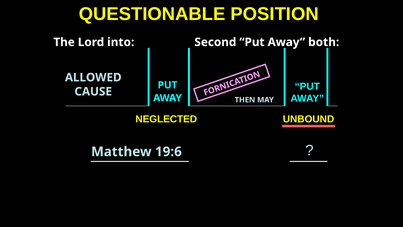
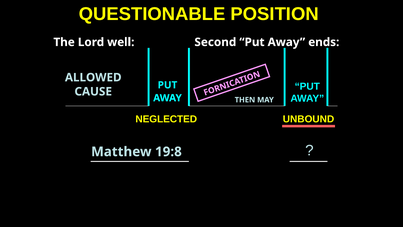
into: into -> well (121, 42)
both: both -> ends (324, 42)
19:6: 19:6 -> 19:8 (168, 152)
